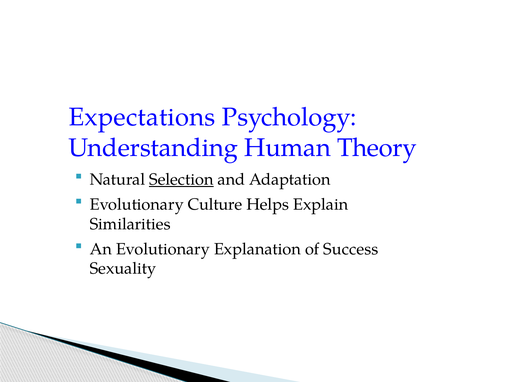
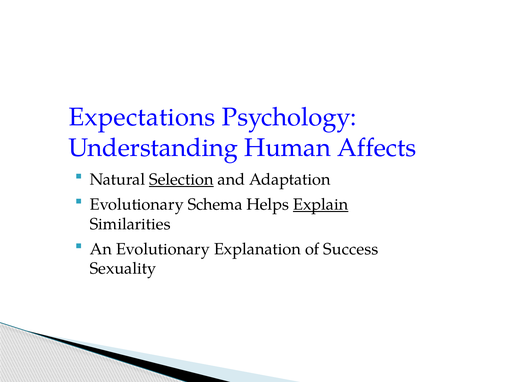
Theory: Theory -> Affects (377, 148)
Culture: Culture -> Schema (215, 204)
Explain underline: none -> present (321, 204)
